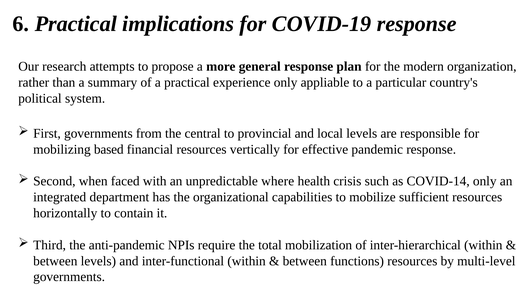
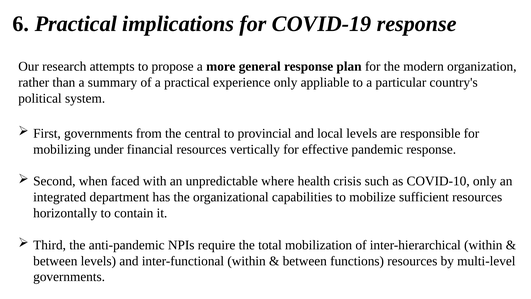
based: based -> under (109, 149)
COVID-14: COVID-14 -> COVID-10 (438, 181)
